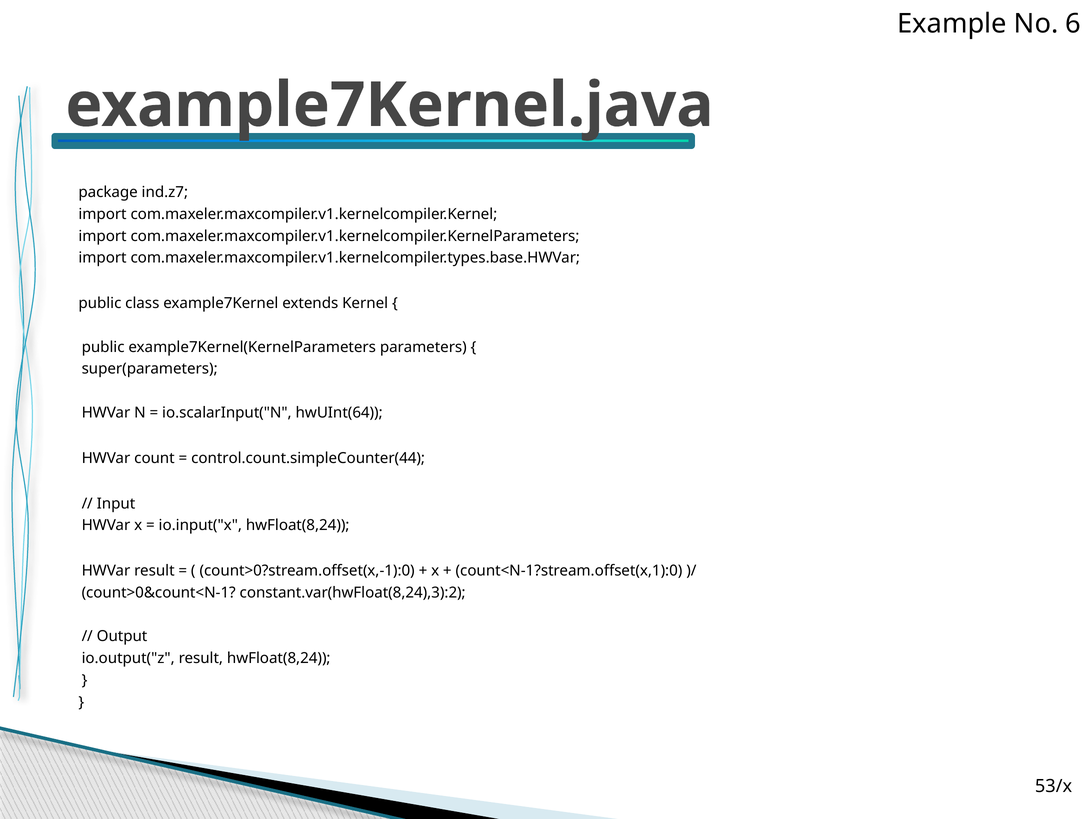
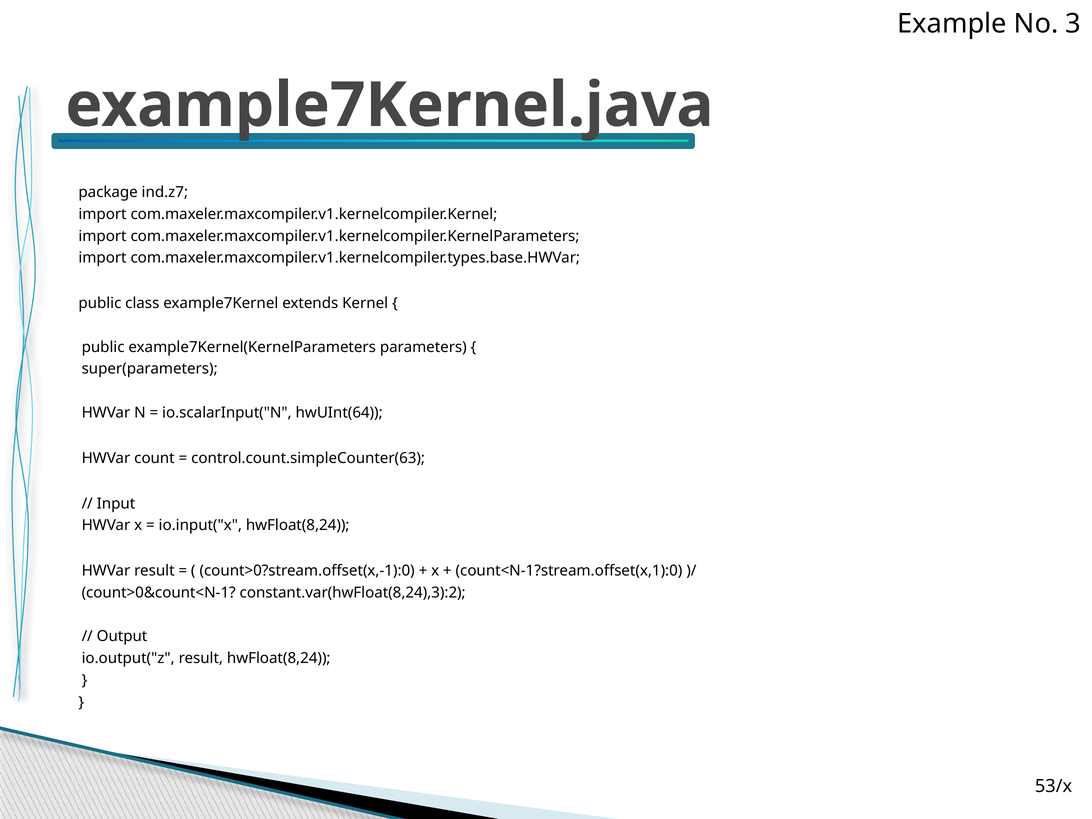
6: 6 -> 3 (1073, 24)
control.count.simpleCounter(44: control.count.simpleCounter(44 -> control.count.simpleCounter(63 (308, 458)
